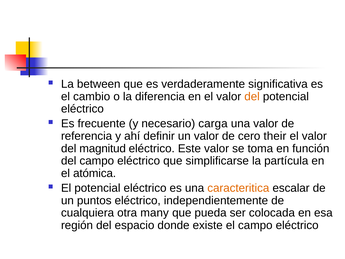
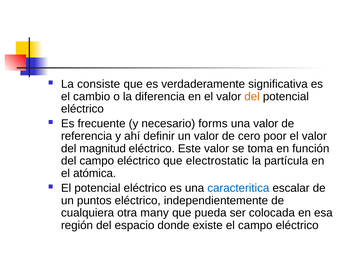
between: between -> consiste (99, 84)
carga: carga -> forms (213, 124)
their: their -> poor (275, 136)
simplificarse: simplificarse -> electrostatic (217, 161)
caracteritica colour: orange -> blue (238, 188)
